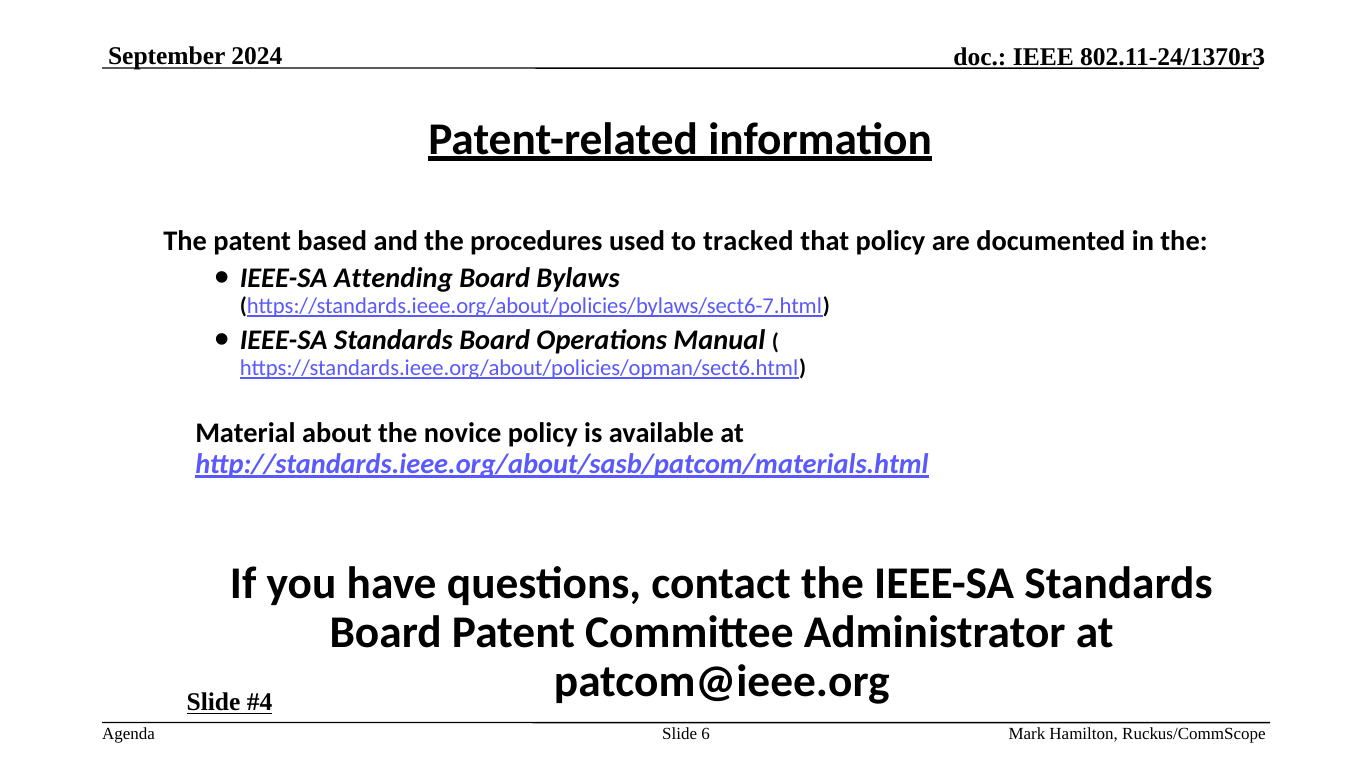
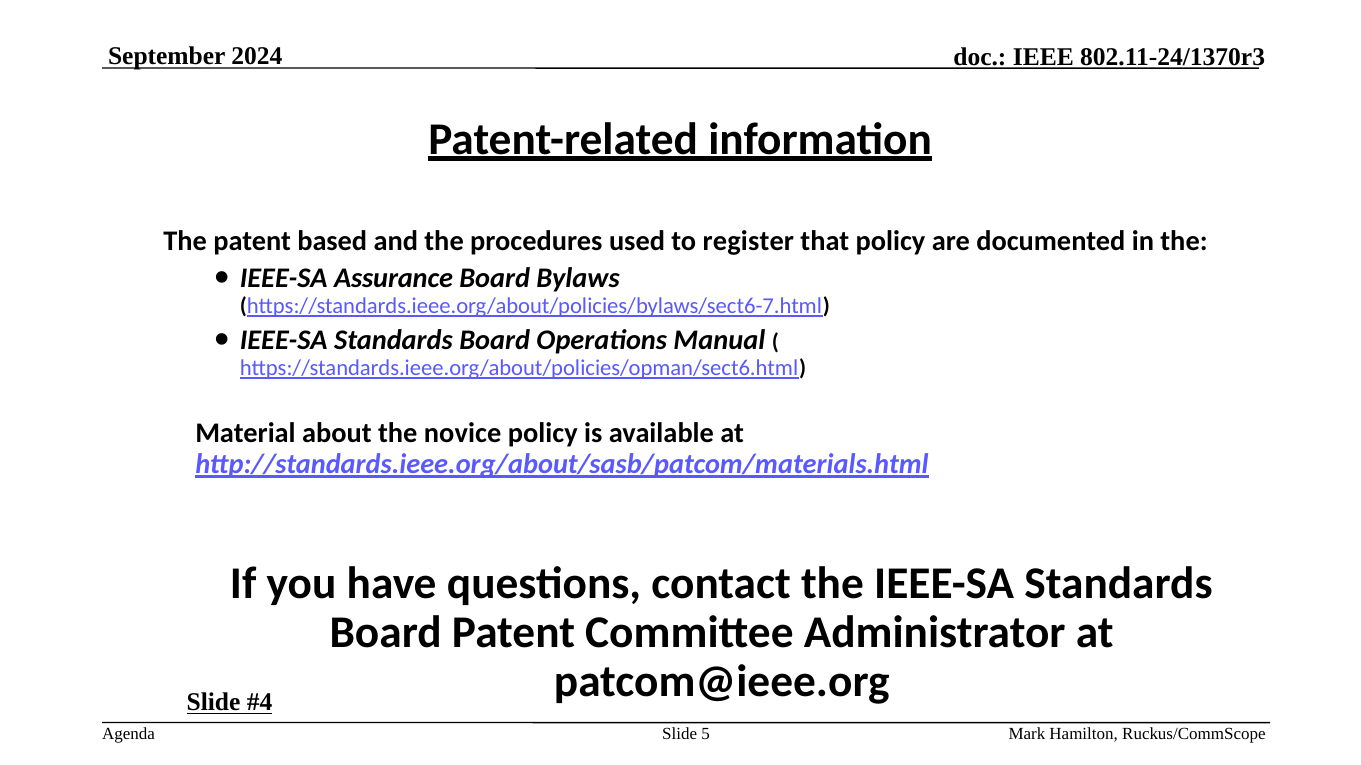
tracked: tracked -> register (748, 241)
Attending: Attending -> Assurance (394, 278)
6: 6 -> 5 (706, 734)
